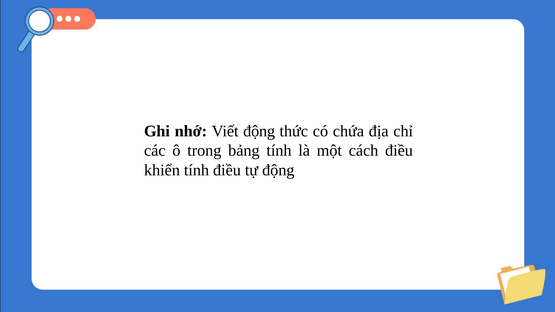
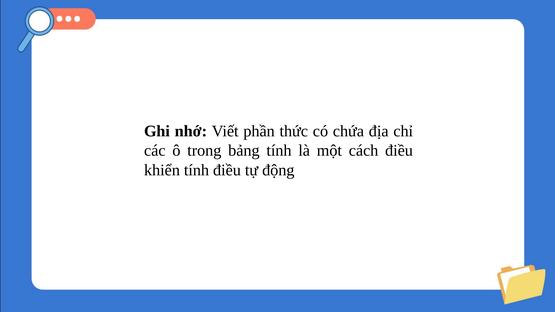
Viết động: động -> phần (259, 131)
